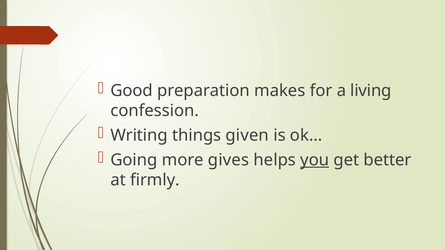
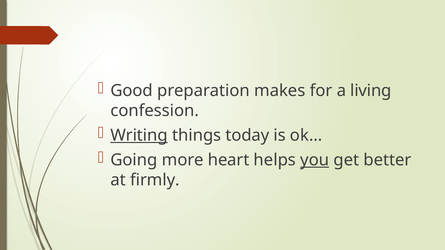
Writing underline: none -> present (139, 135)
given: given -> today (247, 135)
gives: gives -> heart (229, 160)
